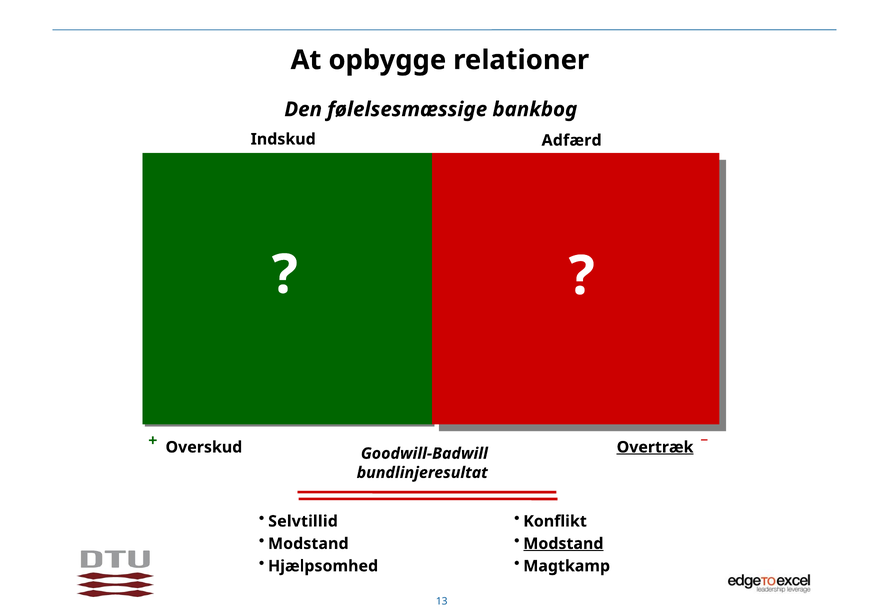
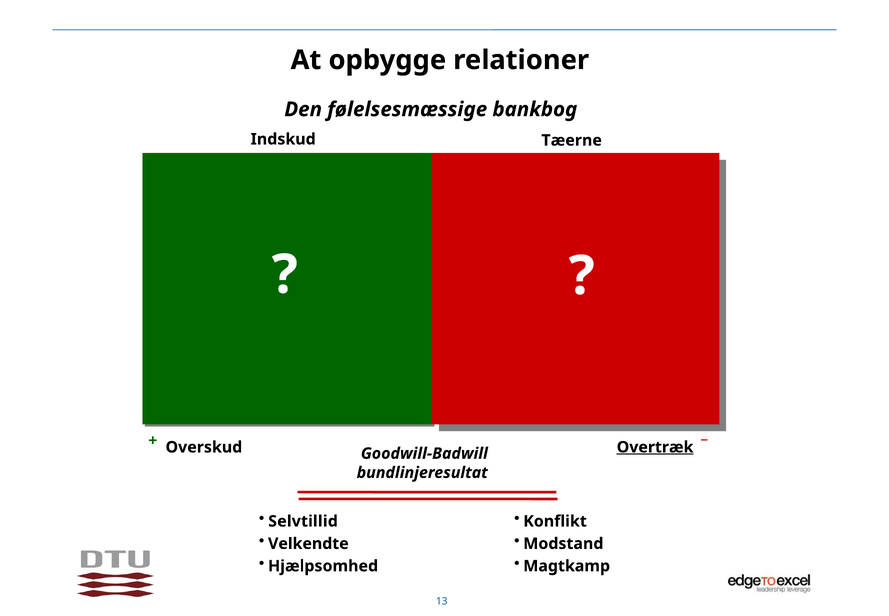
Adfærd: Adfærd -> Tæerne (572, 140)
Modstand: Modstand -> Velkendte (308, 543)
Modstand underline: present -> none (563, 543)
